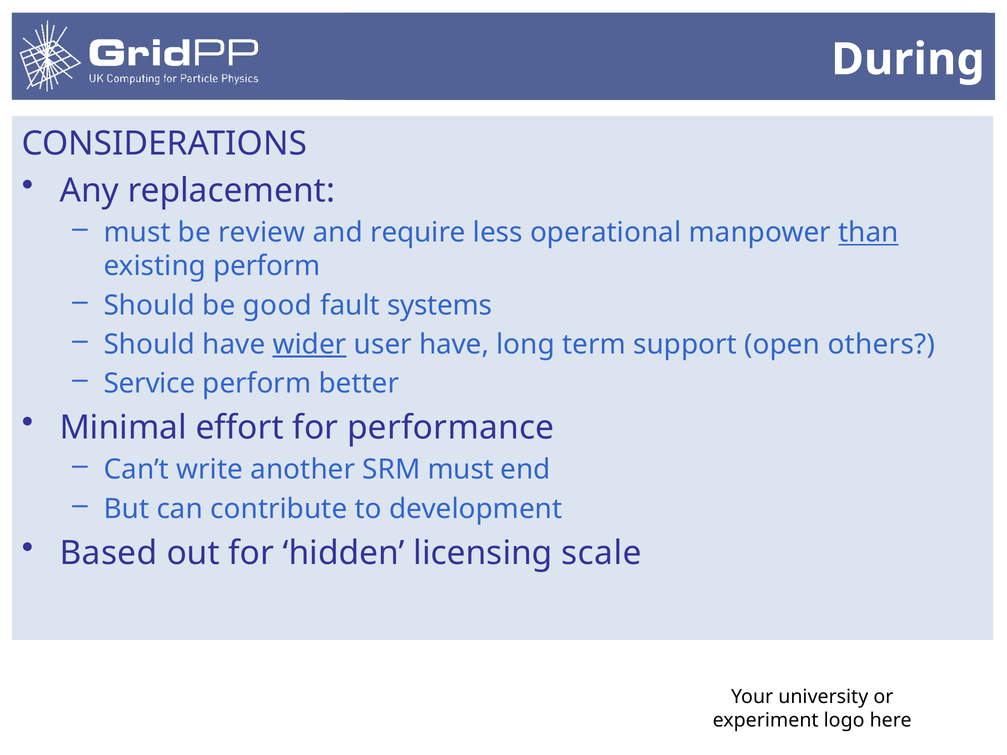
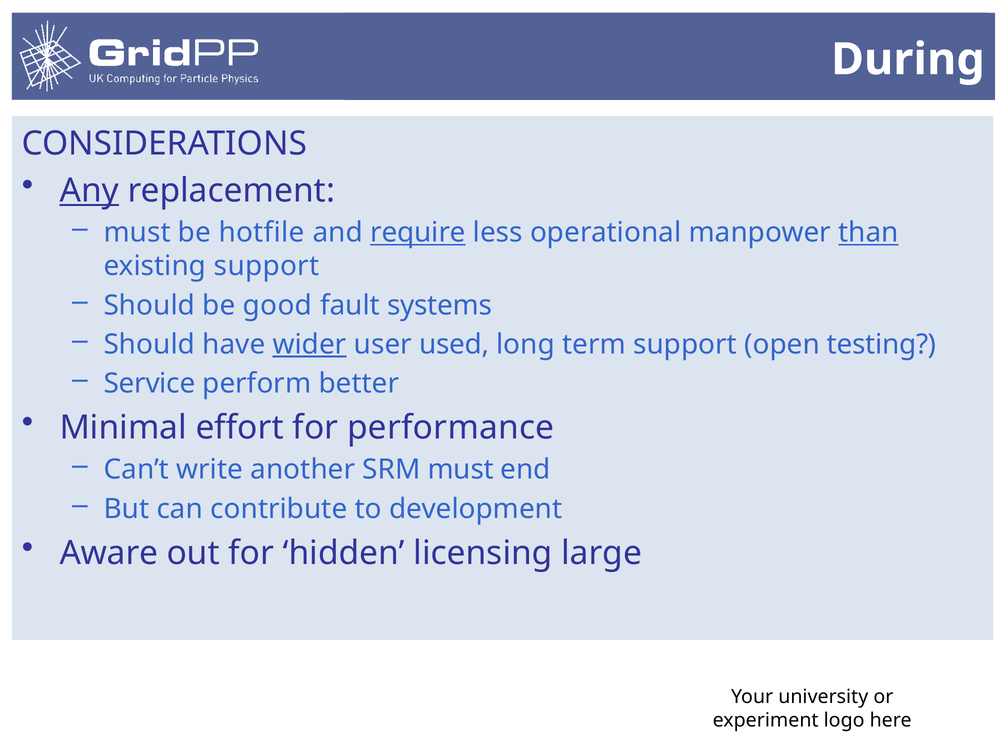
Any underline: none -> present (89, 191)
review: review -> hotfile (262, 233)
require underline: none -> present (418, 233)
existing perform: perform -> support (267, 266)
user have: have -> used (454, 345)
others: others -> testing (882, 345)
Based: Based -> Aware (109, 553)
scale: scale -> large (602, 553)
